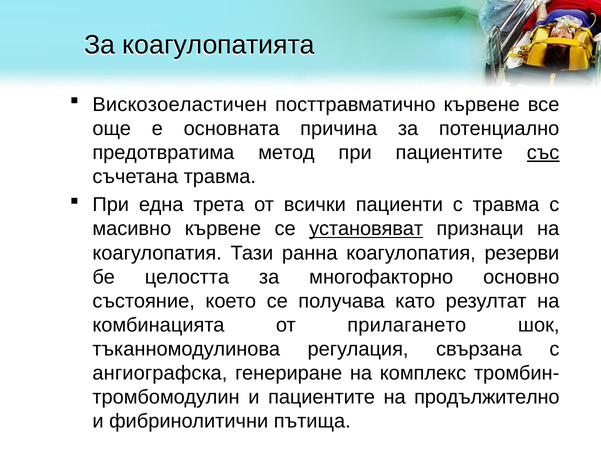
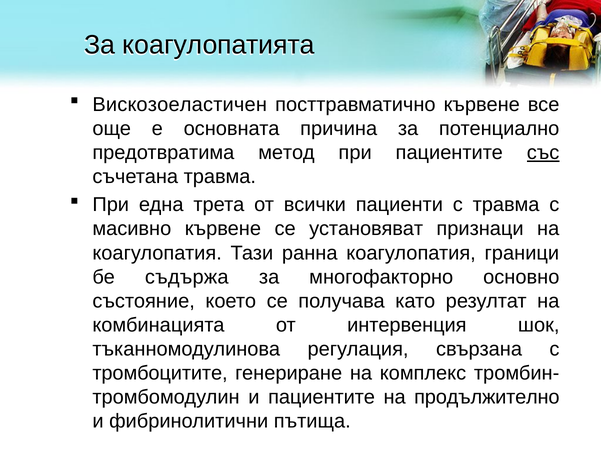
установяват underline: present -> none (366, 229)
резерви: резерви -> граници (522, 253)
целостта: целостта -> съдържа (187, 277)
прилагането: прилагането -> интервенция (407, 325)
ангиографска: ангиографска -> тромбоцитите (160, 373)
